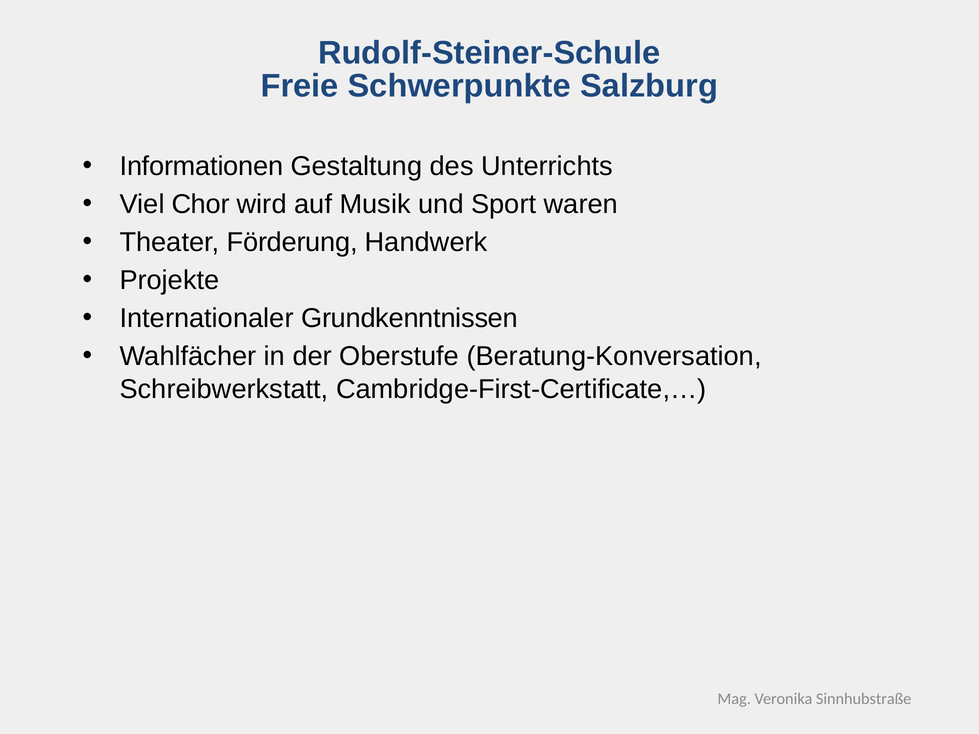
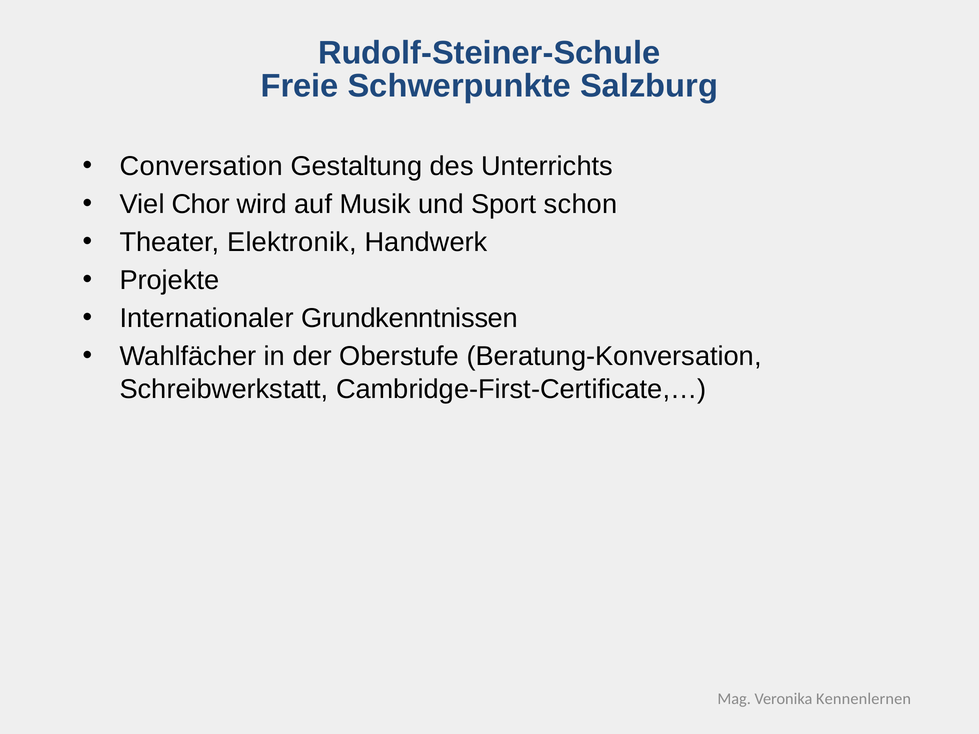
Informationen: Informationen -> Conversation (201, 166)
waren: waren -> schon (581, 204)
Förderung: Förderung -> Elektronik (292, 242)
Sinnhubstraße: Sinnhubstraße -> Kennenlernen (864, 699)
